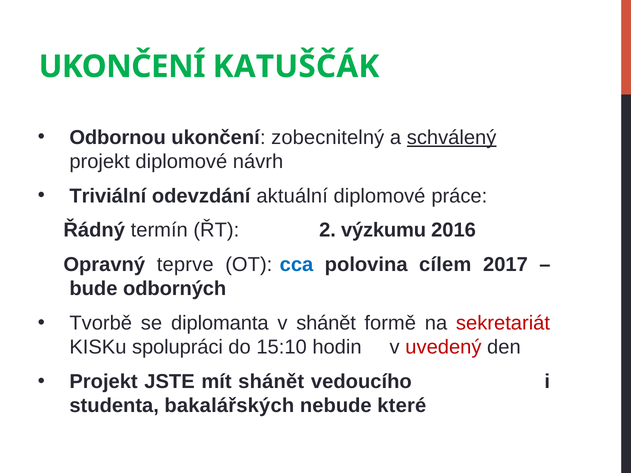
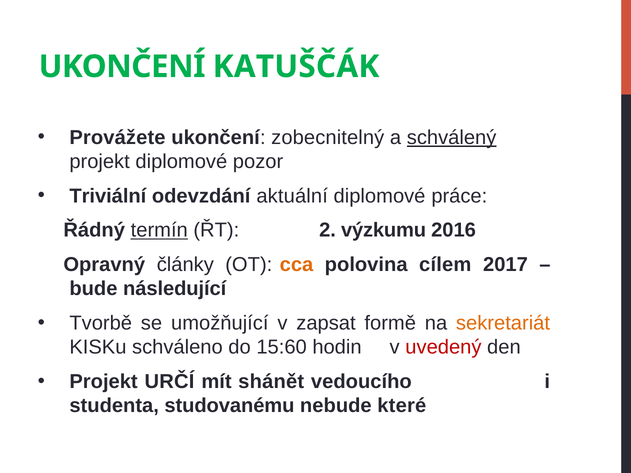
Odbornou: Odbornou -> Provážete (117, 138)
návrh: návrh -> pozor (258, 162)
termín underline: none -> present (159, 230)
teprve: teprve -> články (185, 265)
cca colour: blue -> orange (297, 265)
odborných: odborných -> následující (175, 289)
diplomanta: diplomanta -> umožňující (220, 323)
v shánět: shánět -> zapsat (326, 323)
sekretariát colour: red -> orange (503, 323)
spolupráci: spolupráci -> schváleno (177, 348)
15:10: 15:10 -> 15:60 (282, 348)
JSTE: JSTE -> URČÍ (169, 382)
bakalářských: bakalářských -> studovanému (229, 406)
